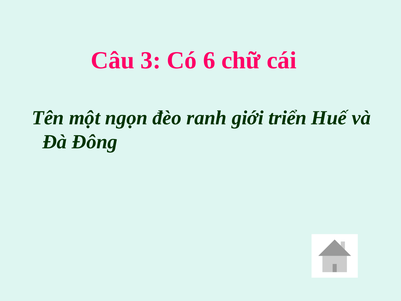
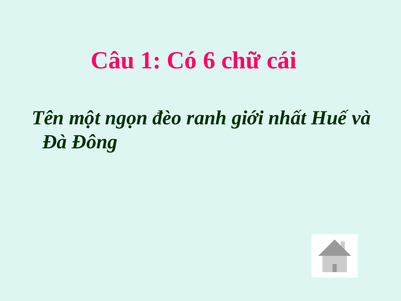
3: 3 -> 1 (151, 60)
triển: triển -> nhất (287, 118)
